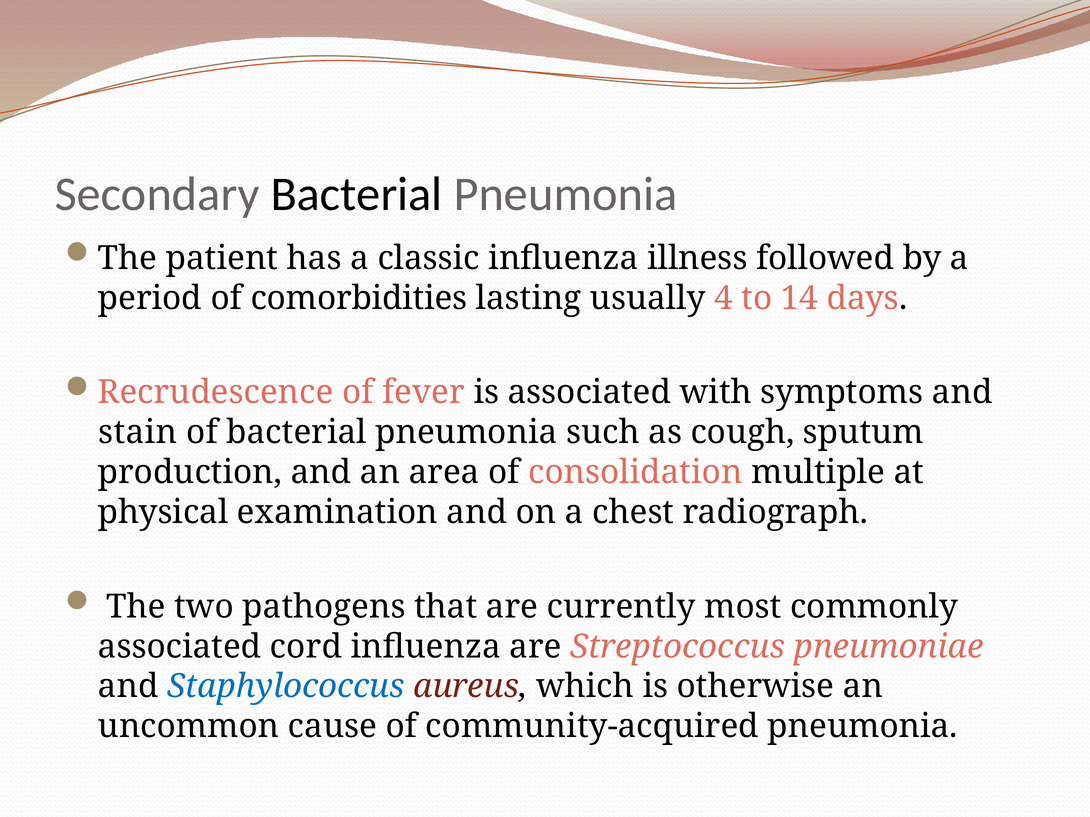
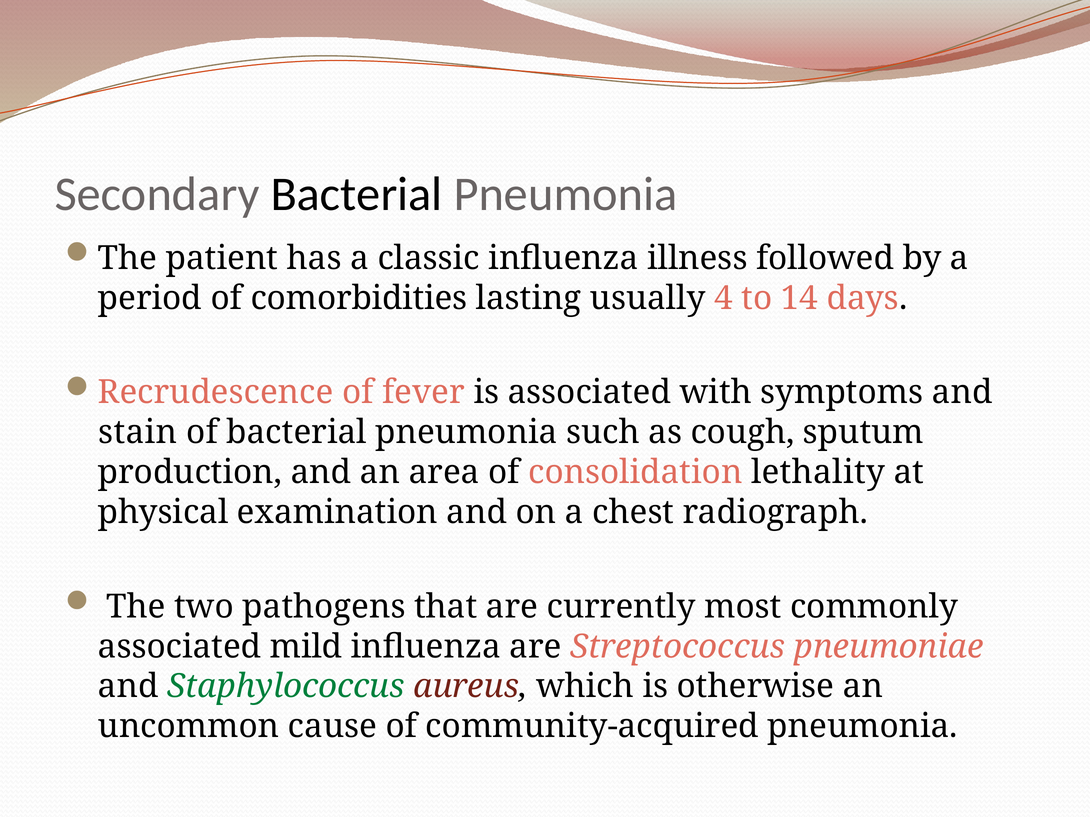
multiple: multiple -> lethality (818, 473)
cord: cord -> mild (306, 647)
Staphylococcus colour: blue -> green (286, 687)
